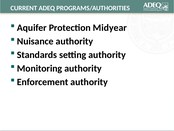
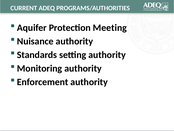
Midyear: Midyear -> Meeting (110, 28)
